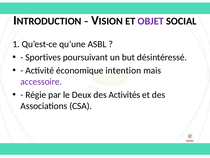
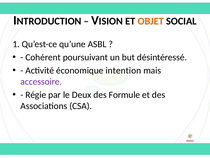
OBJET colour: purple -> orange (151, 21)
Sportives: Sportives -> Cohérent (43, 57)
Activités: Activités -> Formule (124, 95)
